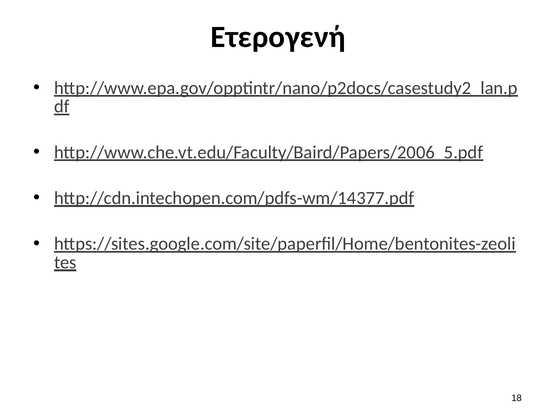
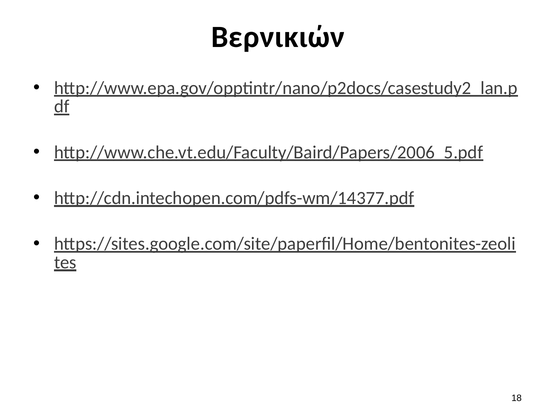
Ετερογενή: Ετερογενή -> Βερνικιών (278, 37)
